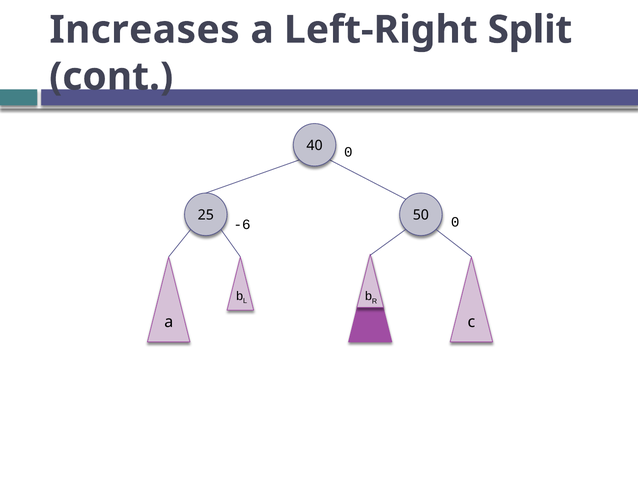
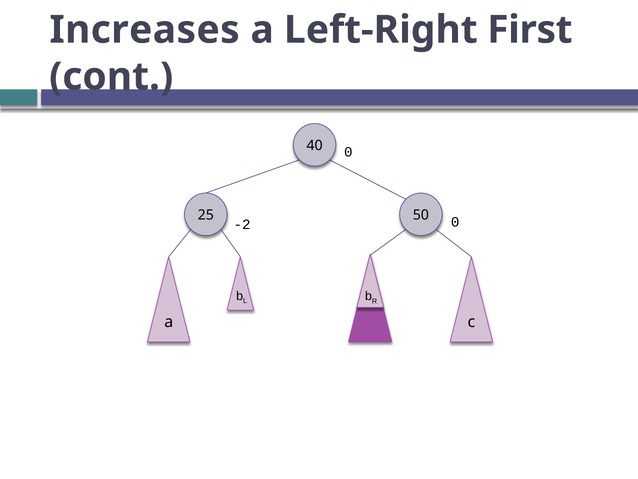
Split: Split -> First (530, 30)
-6: -6 -> -2 (242, 224)
